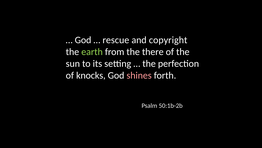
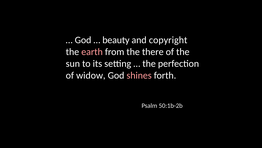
rescue: rescue -> beauty (116, 40)
earth colour: light green -> pink (92, 52)
knocks: knocks -> widow (91, 75)
